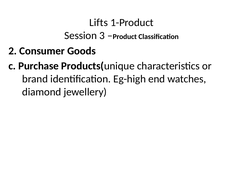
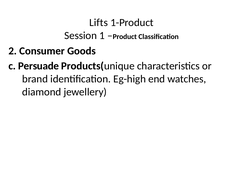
3: 3 -> 1 (102, 36)
Purchase: Purchase -> Persuade (39, 66)
